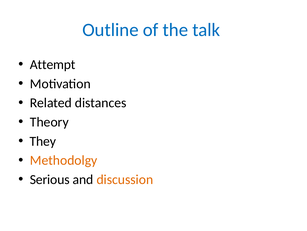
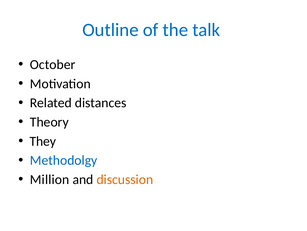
Attempt: Attempt -> October (53, 64)
Methodolgy colour: orange -> blue (64, 160)
Serious: Serious -> Million (50, 179)
